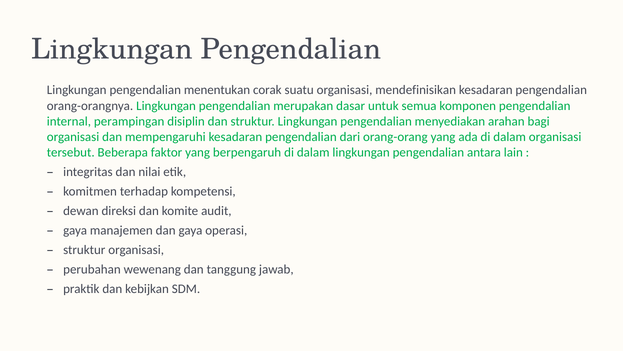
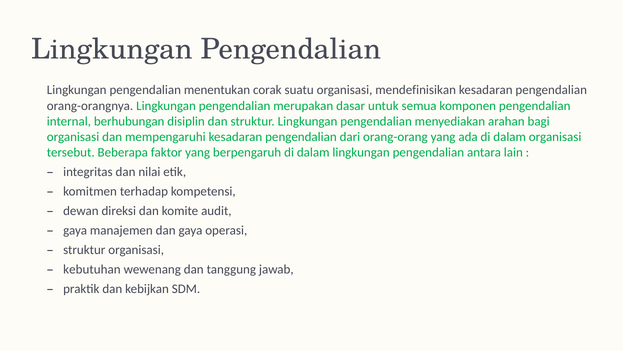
perampingan: perampingan -> berhubungan (129, 121)
perubahan: perubahan -> kebutuhan (92, 269)
